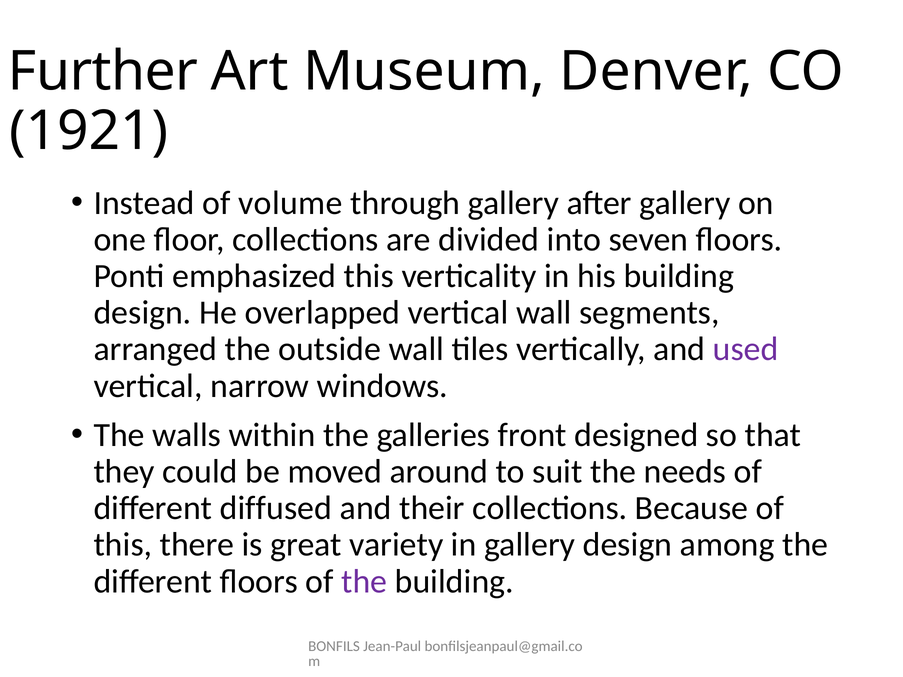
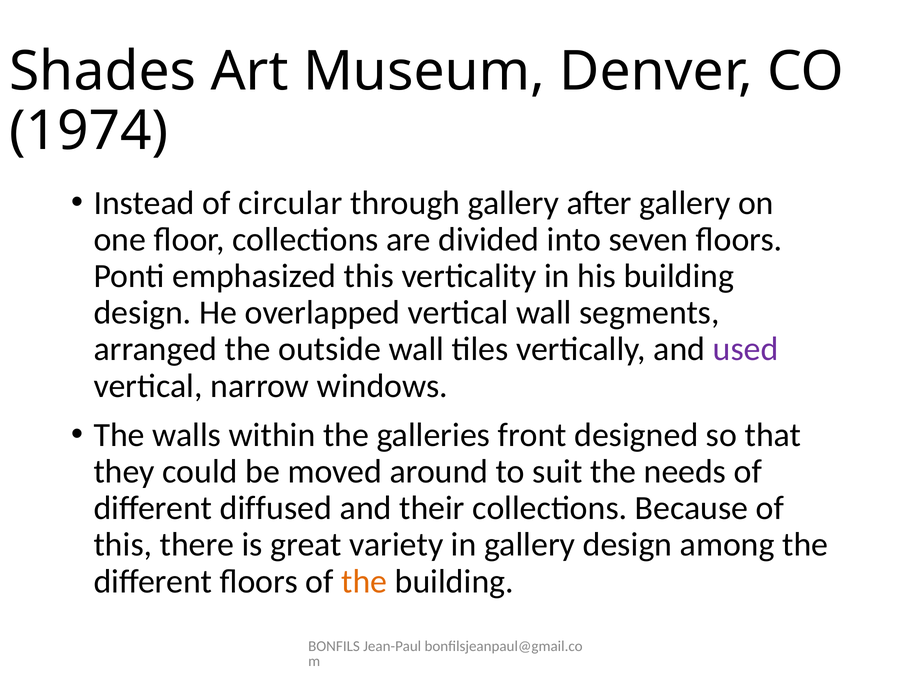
Further: Further -> Shades (103, 71)
1921: 1921 -> 1974 (89, 131)
volume: volume -> circular (290, 203)
the colour: purple -> orange (364, 582)
